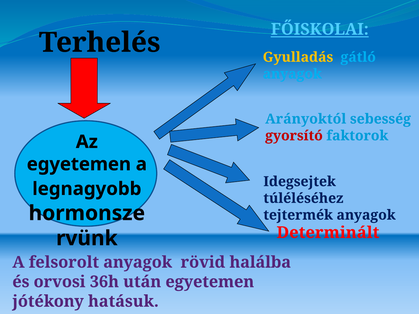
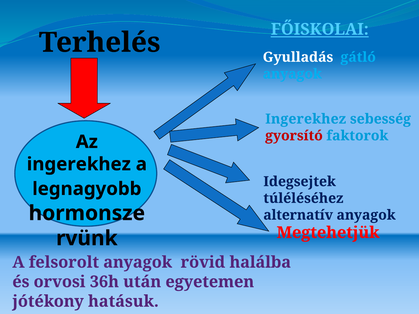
Gyulladás colour: yellow -> white (298, 57)
Arányoktól: Arányoktól -> Ingerekhez (306, 119)
egyetemen: egyetemen -> ingerekhez (79, 164)
tejtermék: tejtermék -> alternatív (298, 215)
Determinált: Determinált -> Megtehetjük (328, 233)
